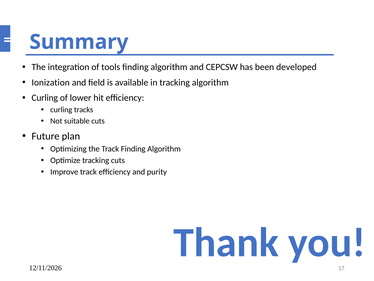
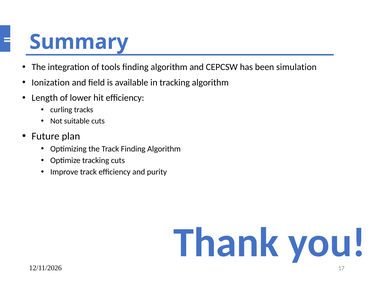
developed: developed -> simulation (296, 67)
Curling: Curling -> Length (45, 98)
